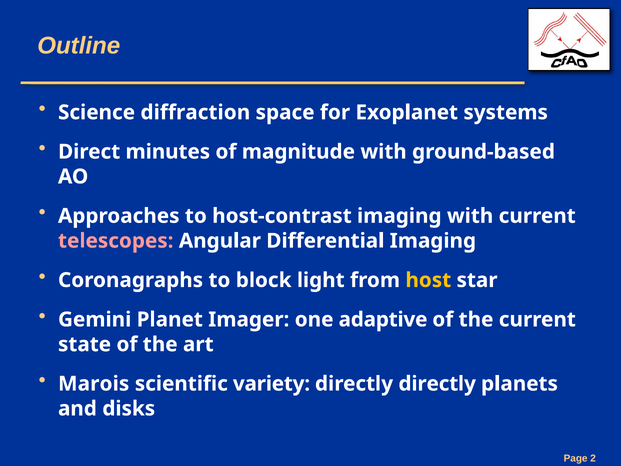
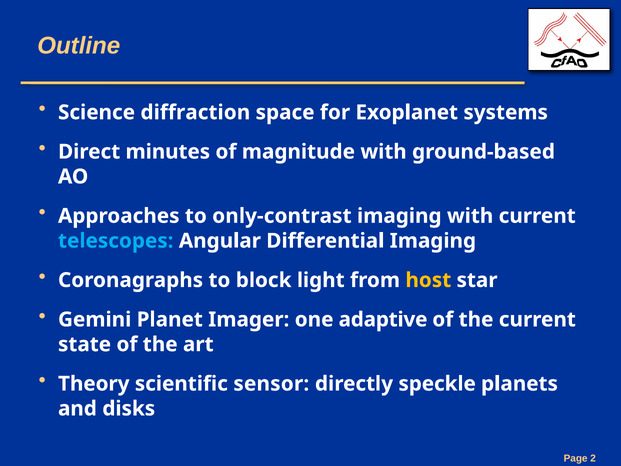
host-contrast: host-contrast -> only-contrast (282, 216)
telescopes colour: pink -> light blue (116, 241)
Marois: Marois -> Theory (94, 384)
variety: variety -> sensor (271, 384)
directly directly: directly -> speckle (437, 384)
